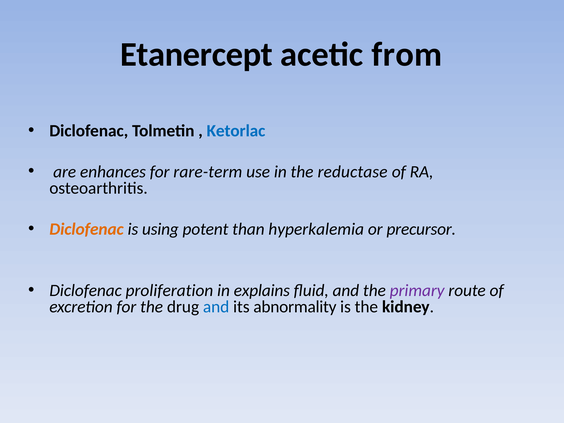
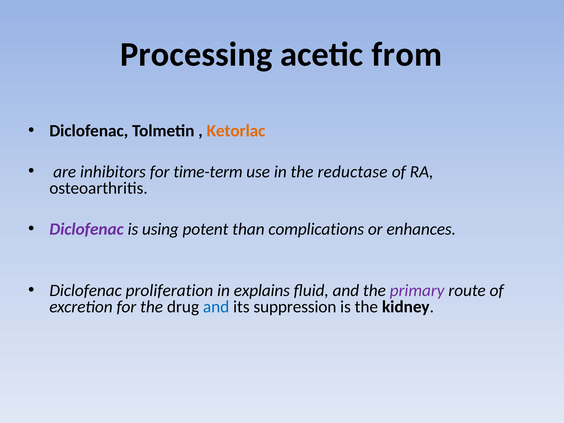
Etanercept: Etanercept -> Processing (196, 55)
Ketorlac colour: blue -> orange (236, 131)
enhances: enhances -> inhibitors (113, 172)
rare-term: rare-term -> time-term (208, 172)
Diclofenac colour: orange -> purple (87, 229)
hyperkalemia: hyperkalemia -> complications (316, 229)
precursor: precursor -> enhances (421, 229)
abnormality: abnormality -> suppression (295, 307)
